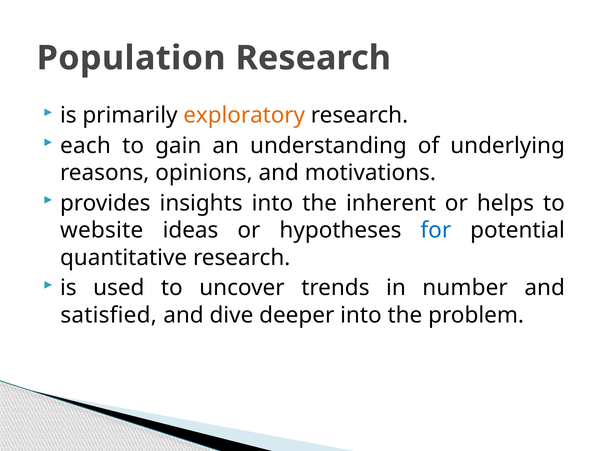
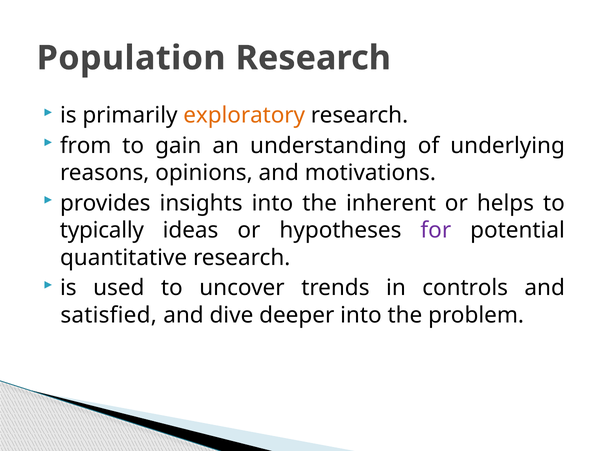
each: each -> from (86, 146)
website: website -> typically (102, 230)
for colour: blue -> purple (436, 230)
number: number -> controls (465, 288)
